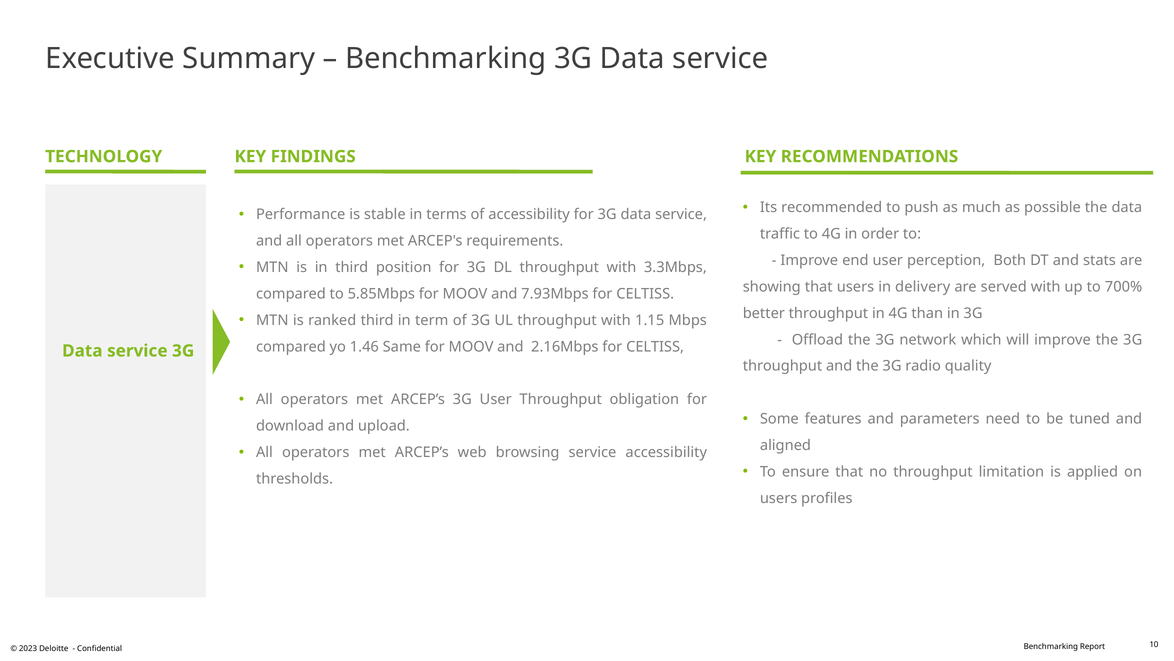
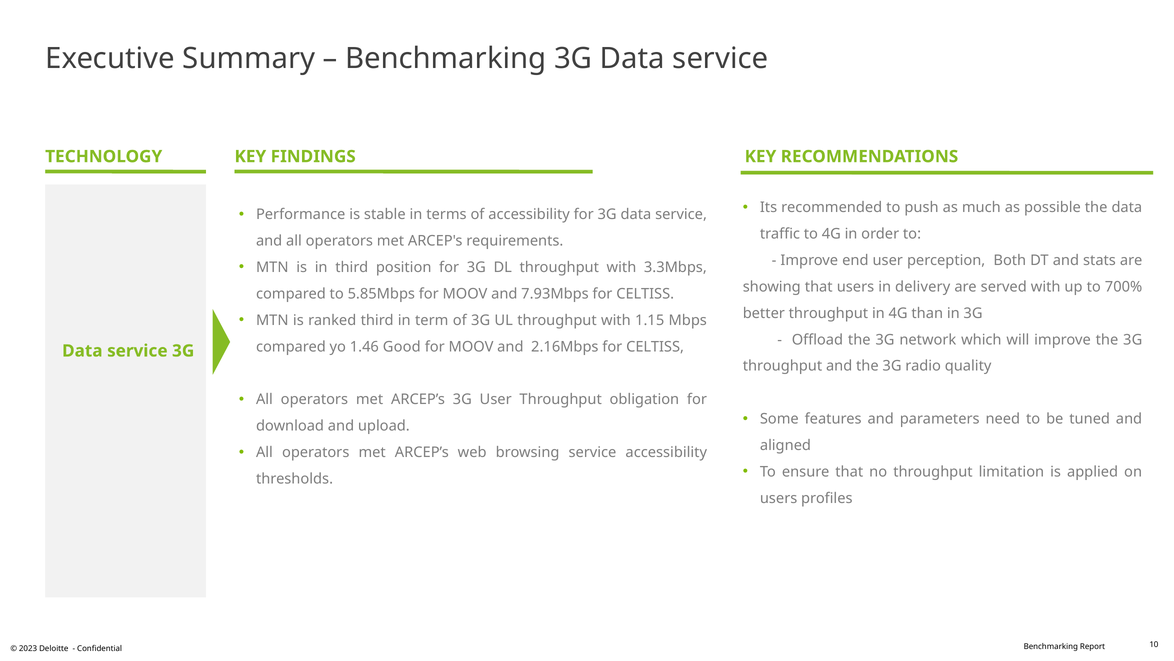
Same: Same -> Good (402, 346)
